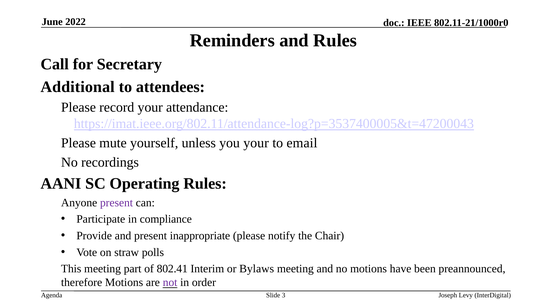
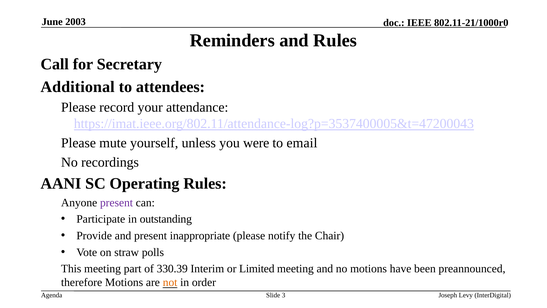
2022: 2022 -> 2003 (76, 22)
you your: your -> were (256, 143)
compliance: compliance -> outstanding (166, 219)
802.41: 802.41 -> 330.39 (172, 269)
Bylaws: Bylaws -> Limited (257, 269)
not colour: purple -> orange (170, 282)
